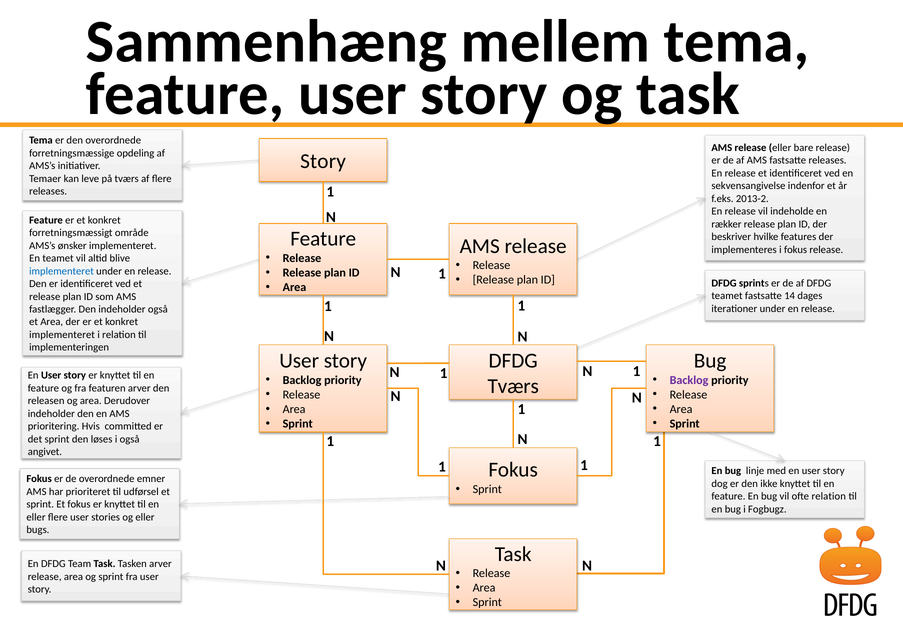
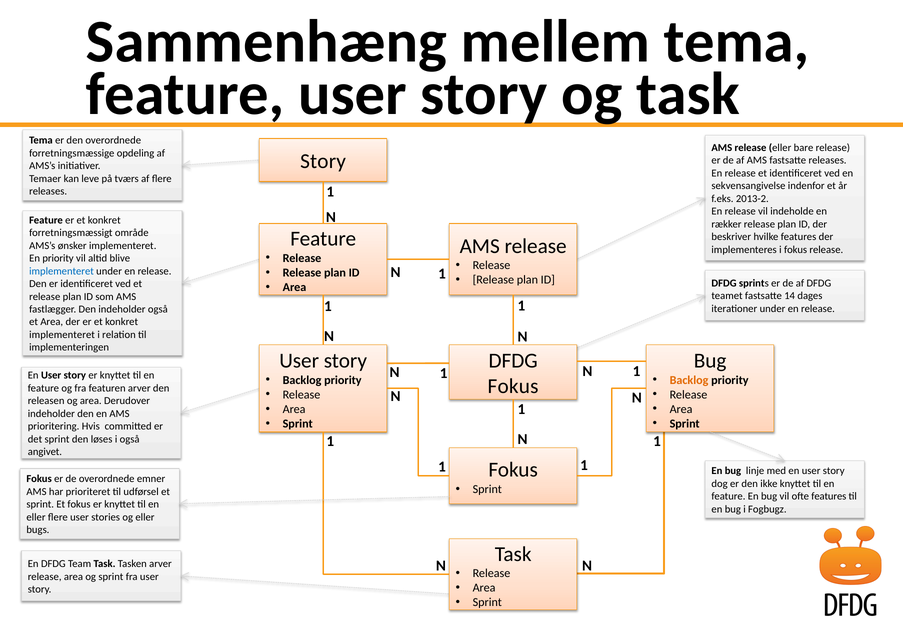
En teamet: teamet -> priority (58, 259)
Backlog colour: purple -> orange (689, 380)
Tværs: Tværs -> Fokus (513, 387)
ofte relation: relation -> features (829, 497)
